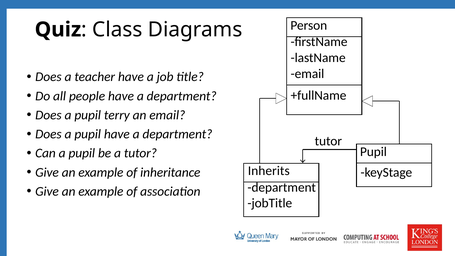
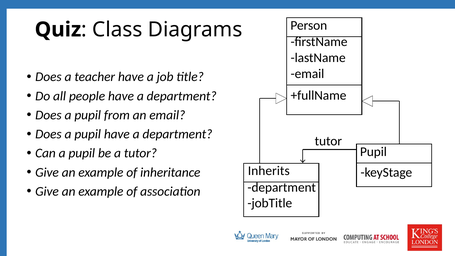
terry: terry -> from (117, 115)
